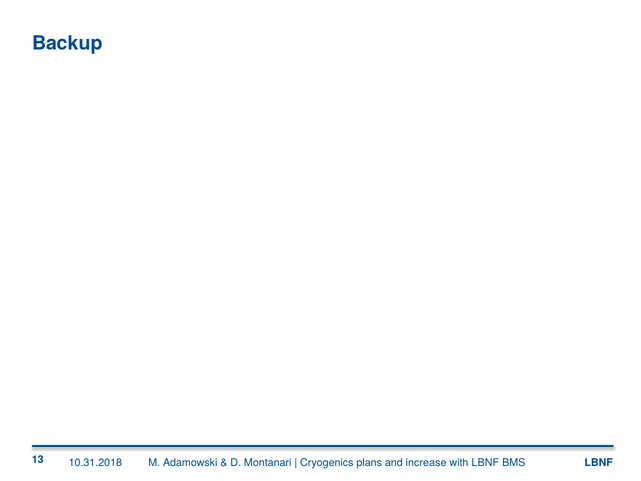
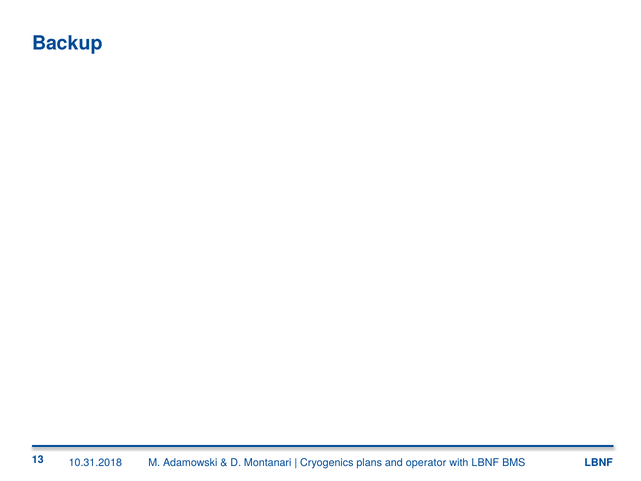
increase: increase -> operator (426, 462)
